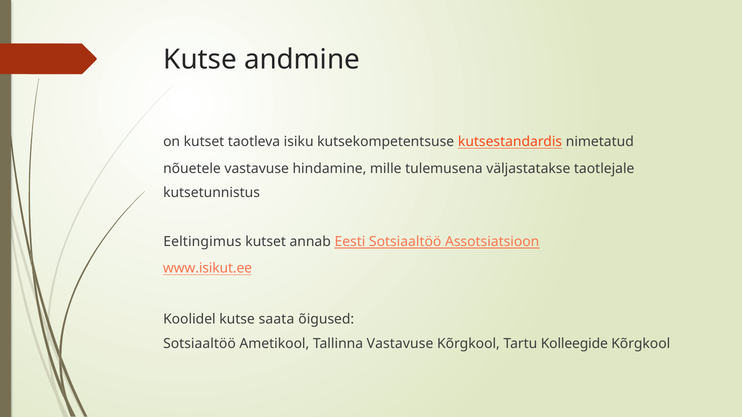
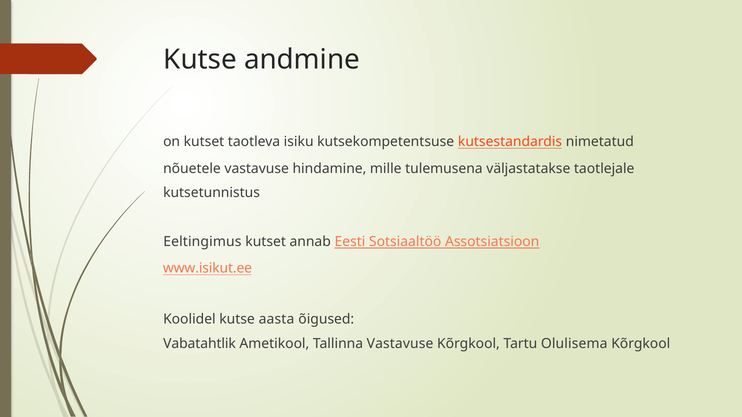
saata: saata -> aasta (276, 320)
Sotsiaaltöö: Sotsiaaltöö -> Vabatahtlik (200, 344)
Kolleegide: Kolleegide -> Olulisema (574, 344)
